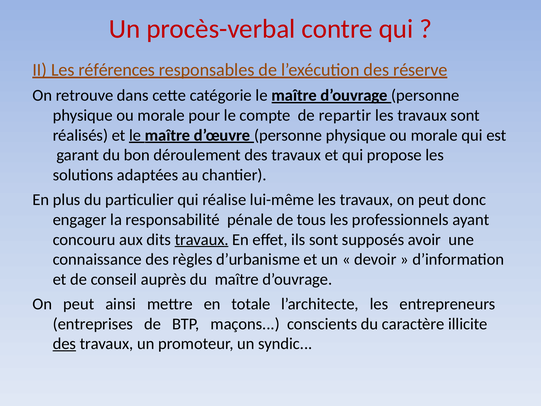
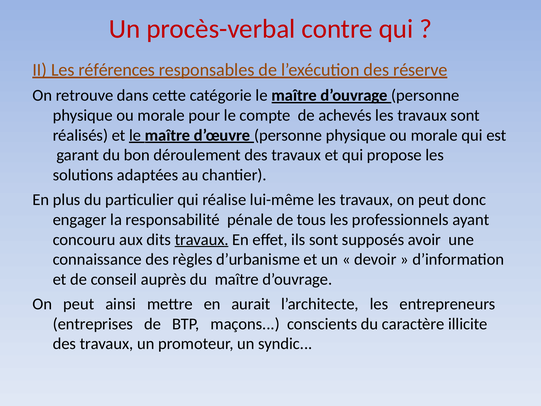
repartir: repartir -> achevés (345, 115)
totale: totale -> aurait (251, 304)
des underline: present -> none (64, 344)
